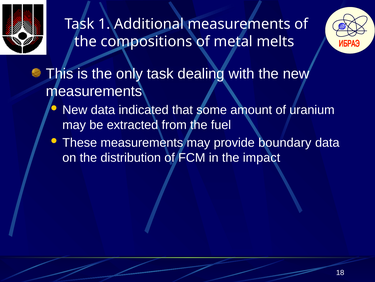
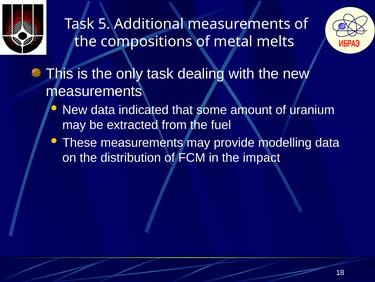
1: 1 -> 5 (104, 24)
boundary: boundary -> modelling (285, 142)
